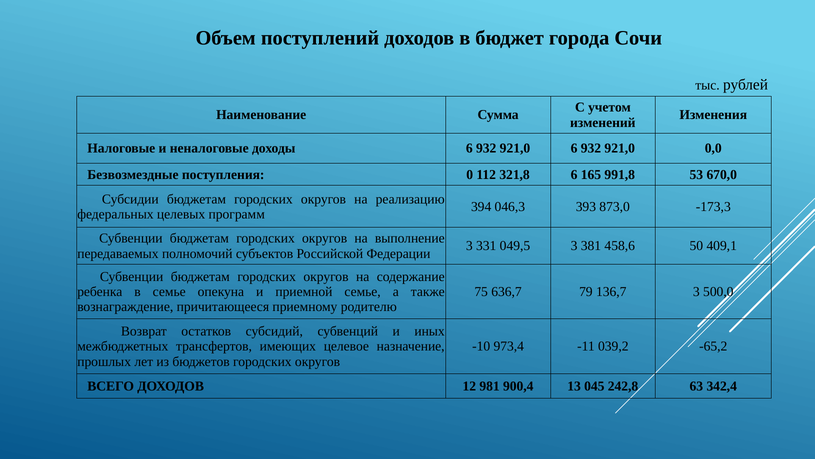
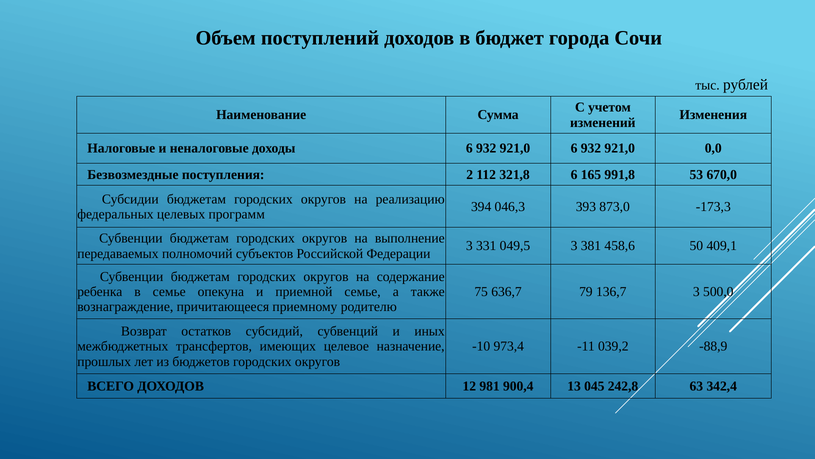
0: 0 -> 2 (470, 174)
-65,2: -65,2 -> -88,9 (713, 346)
